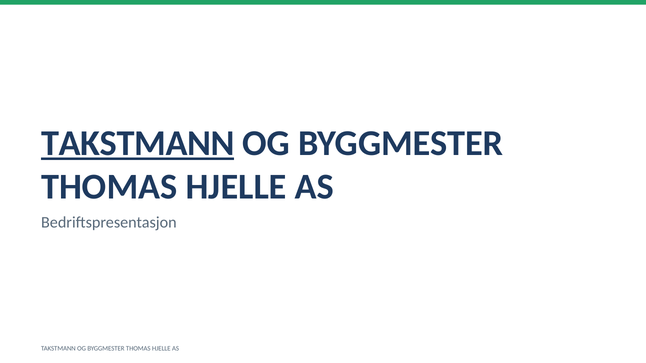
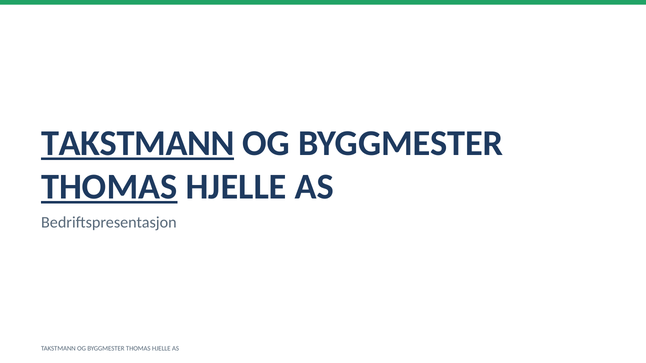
THOMAS underline: none -> present (109, 187)
